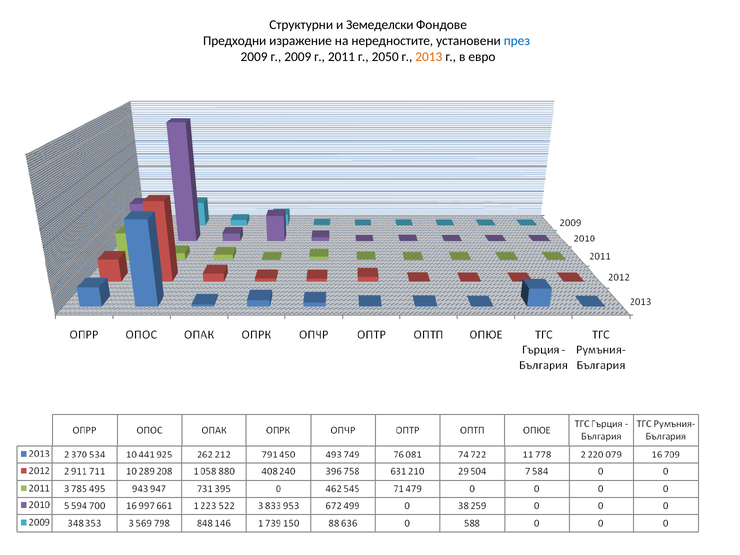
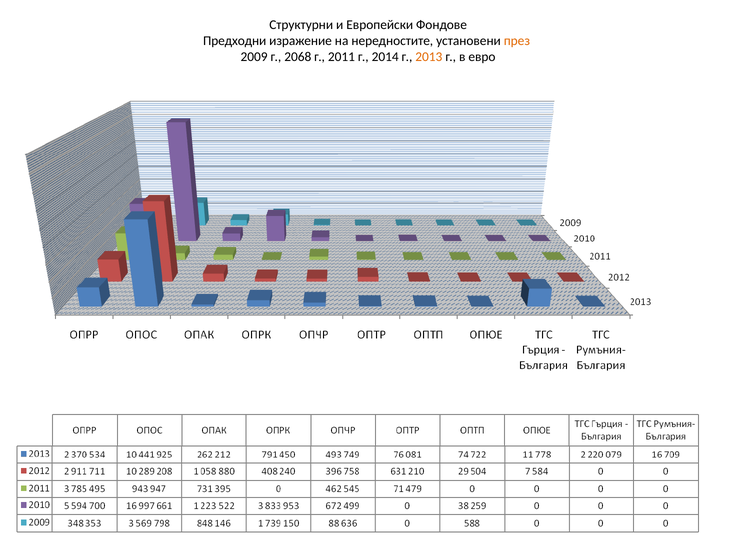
Земеделски: Земеделски -> Европейски (380, 25)
през colour: blue -> orange (517, 41)
г 2009: 2009 -> 2068 (298, 57)
2050: 2050 -> 2014 (385, 57)
